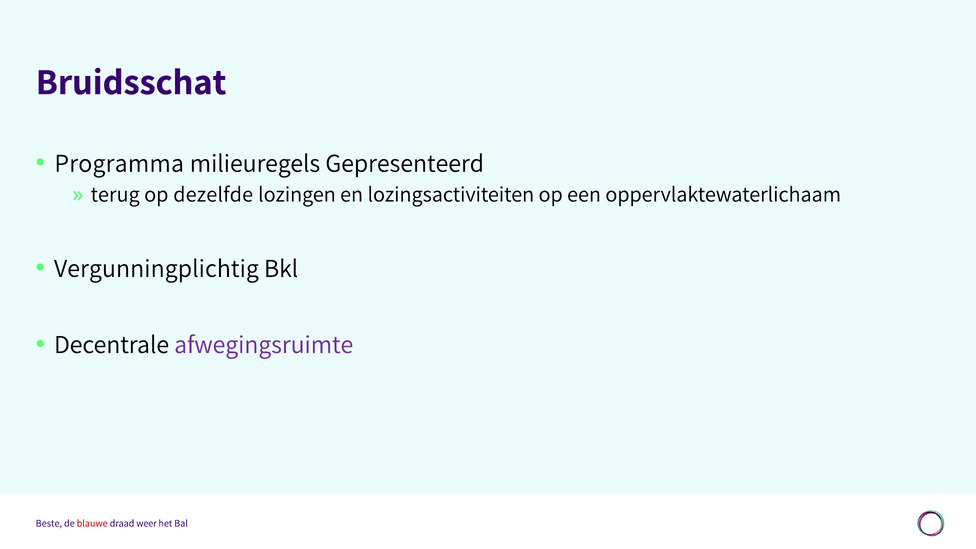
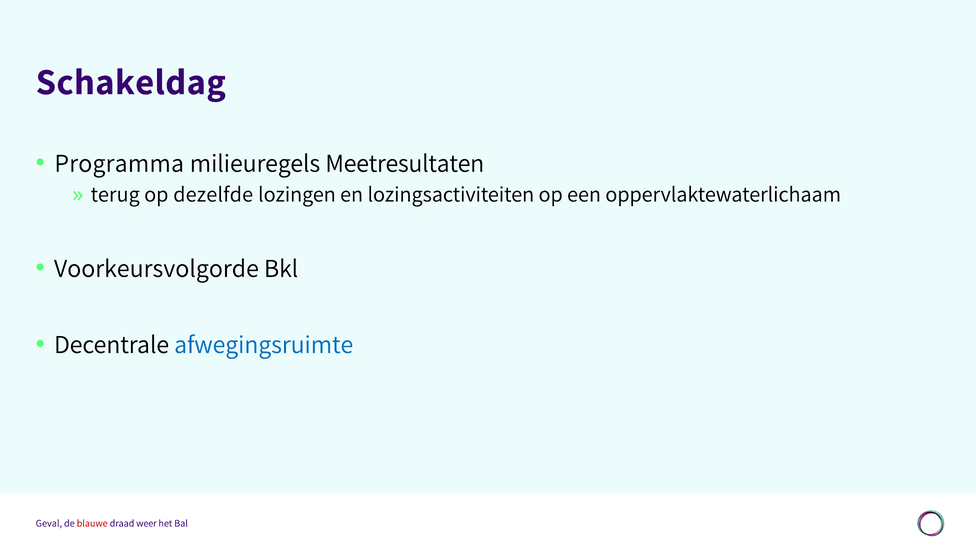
Bruidsschat: Bruidsschat -> Schakeldag (131, 82)
Gepresenteerd: Gepresenteerd -> Meetresultaten (405, 163)
Vergunningplichtig: Vergunningplichtig -> Voorkeursvolgorde (156, 268)
afwegingsruimte colour: purple -> blue (264, 344)
Beste: Beste -> Geval (49, 523)
